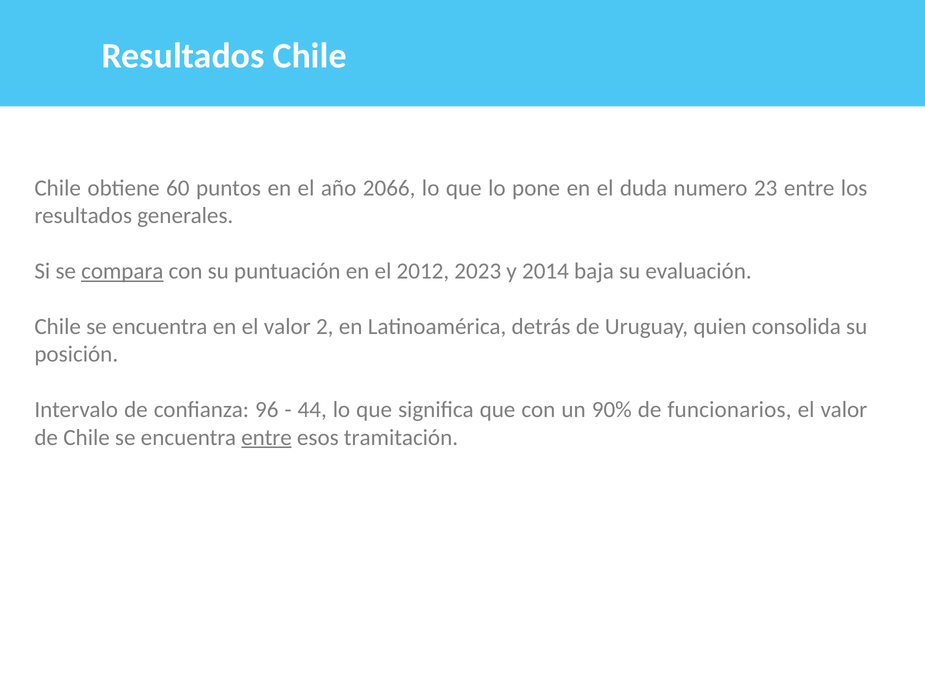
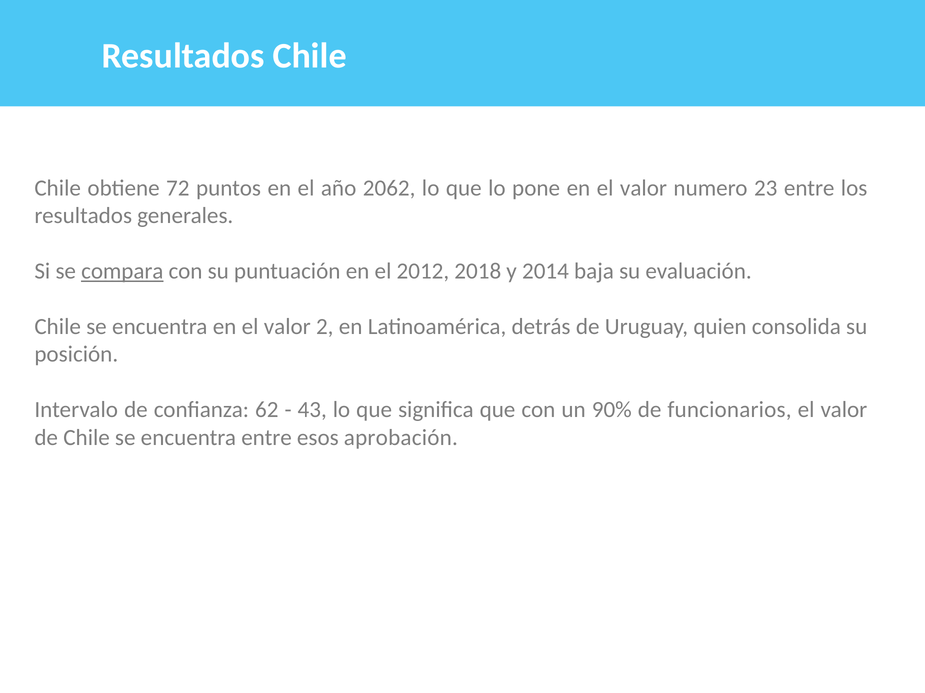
60: 60 -> 72 (178, 188)
2066: 2066 -> 2062 (389, 188)
pone en el duda: duda -> valor (643, 188)
2023: 2023 -> 2018 (478, 271)
96: 96 -> 62 (267, 410)
44: 44 -> 43 (312, 410)
entre underline: present -> none (267, 438)
tramitación: tramitación -> aprobación (401, 438)
